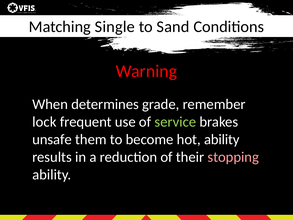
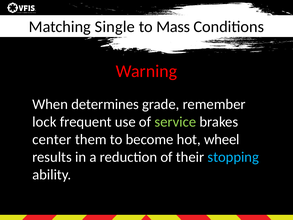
Sand: Sand -> Mass (173, 27)
unsafe: unsafe -> center (52, 139)
hot ability: ability -> wheel (222, 139)
stopping colour: pink -> light blue (233, 157)
